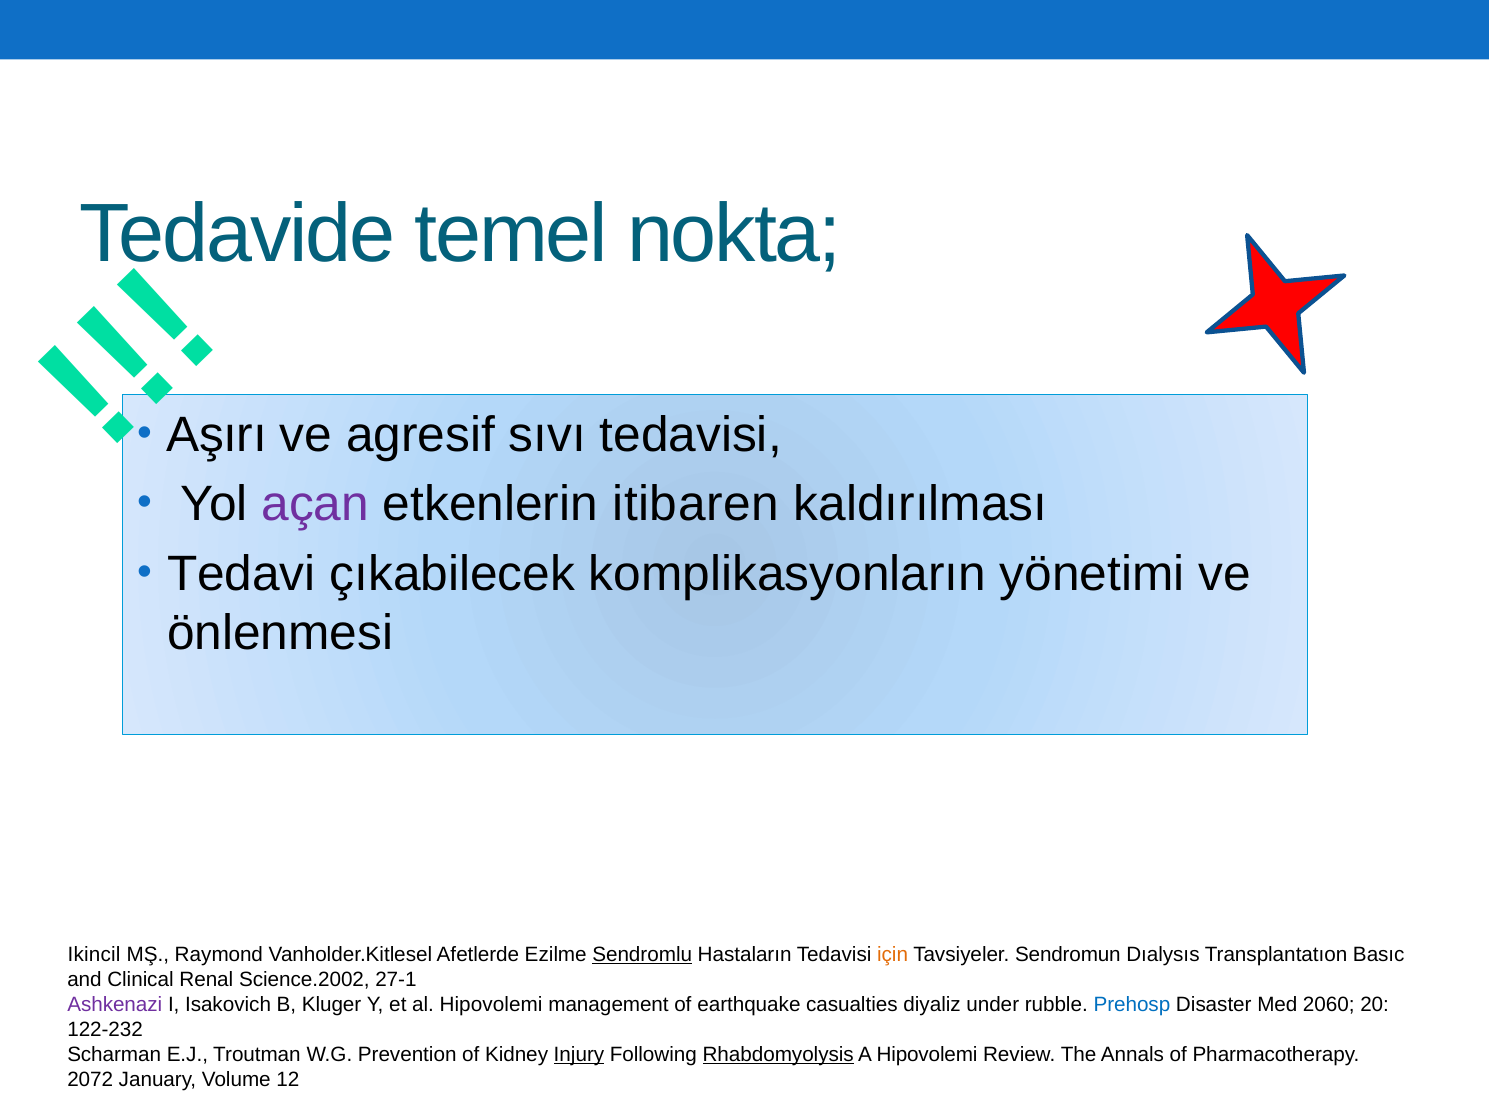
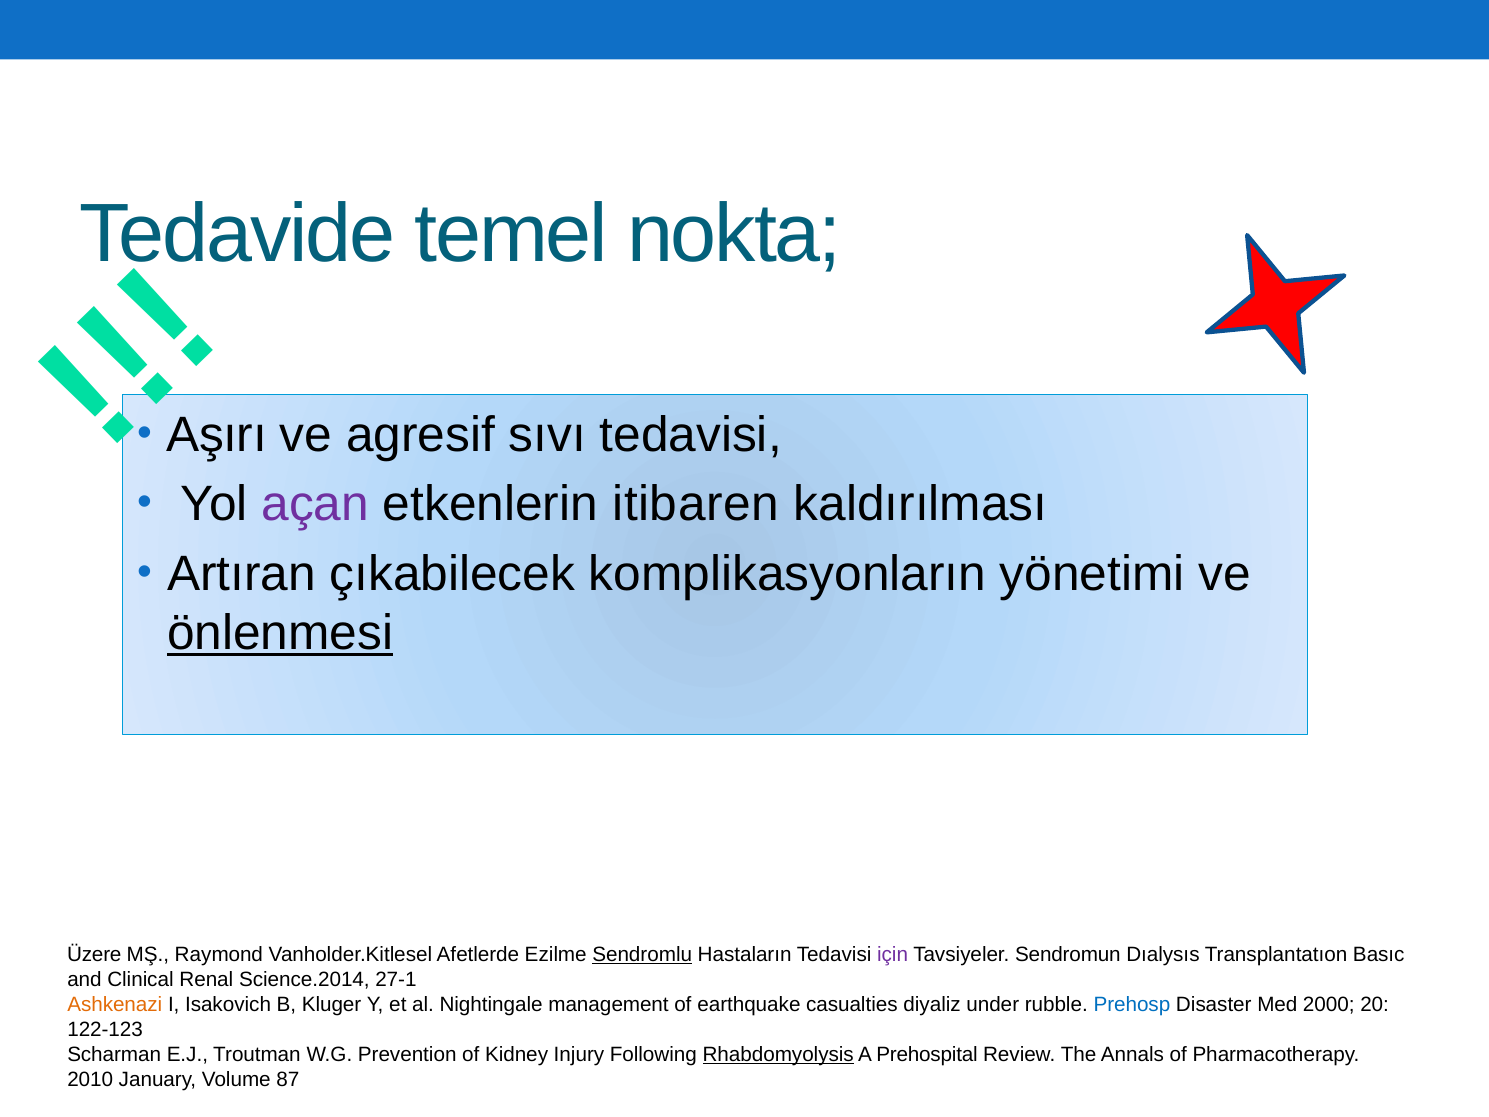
Tedavi: Tedavi -> Artıran (241, 574)
önlenmesi underline: none -> present (280, 633)
Ikincil: Ikincil -> Üzere (94, 955)
için colour: orange -> purple (893, 955)
Science.2002: Science.2002 -> Science.2014 (304, 980)
Ashkenazi colour: purple -> orange (115, 1004)
al Hipovolemi: Hipovolemi -> Nightingale (491, 1004)
2060: 2060 -> 2000 (1329, 1004)
122-232: 122-232 -> 122-123 (105, 1029)
Injury underline: present -> none (579, 1054)
A Hipovolemi: Hipovolemi -> Prehospital (927, 1054)
2072: 2072 -> 2010 (90, 1079)
12: 12 -> 87 (288, 1079)
